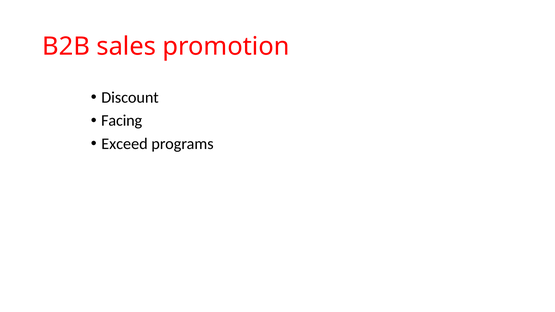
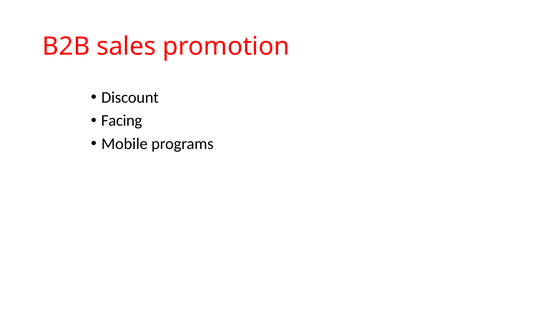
Exceed: Exceed -> Mobile (124, 144)
